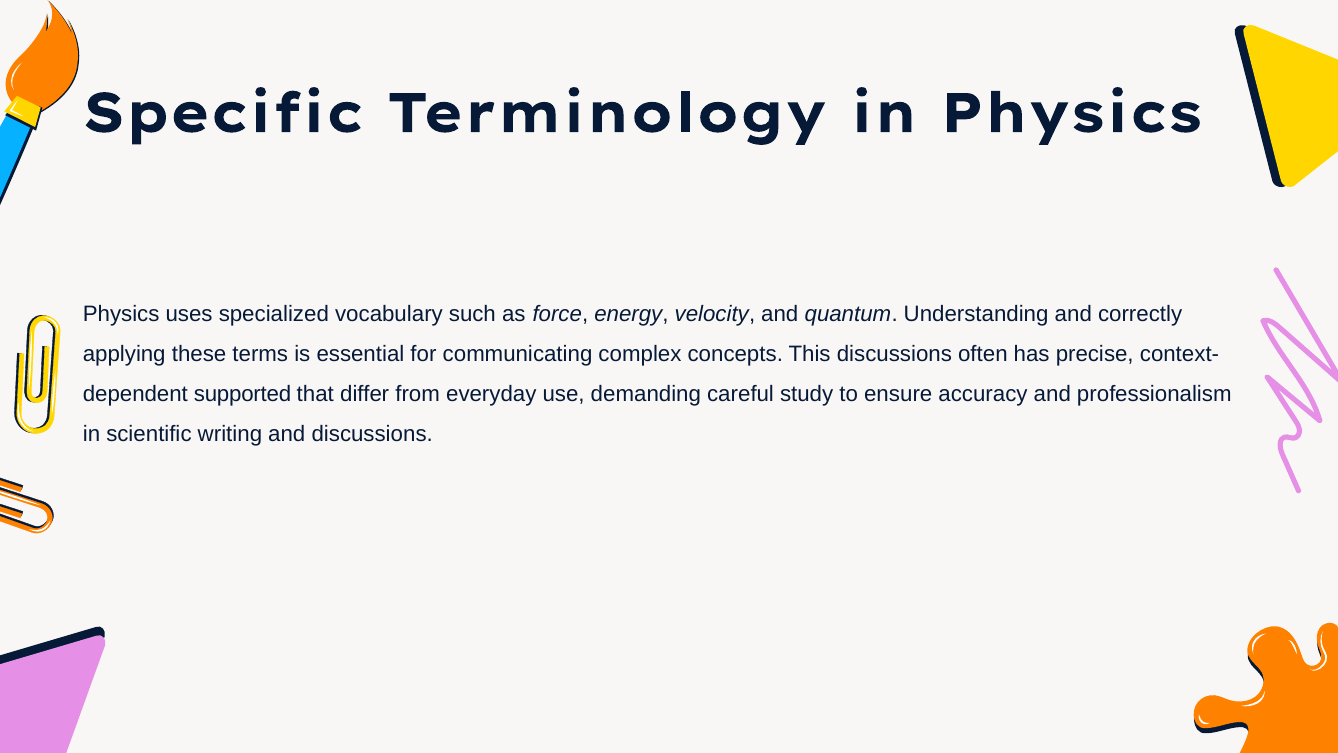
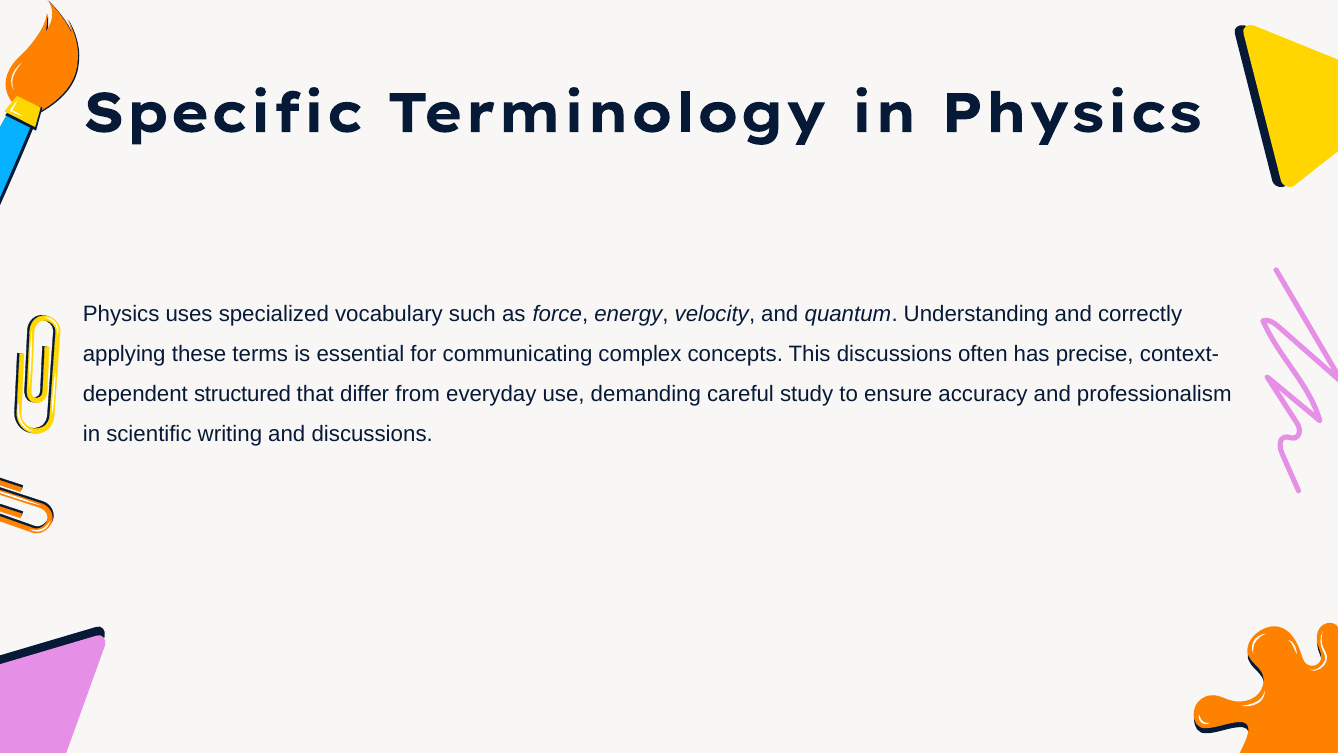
supported: supported -> structured (243, 394)
